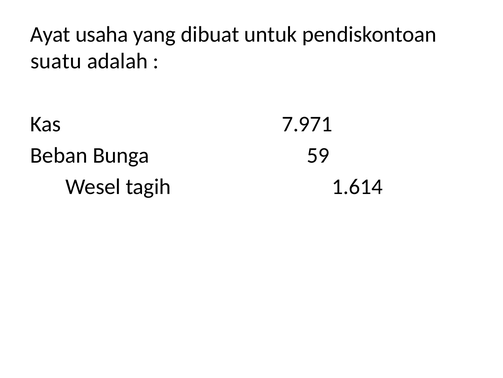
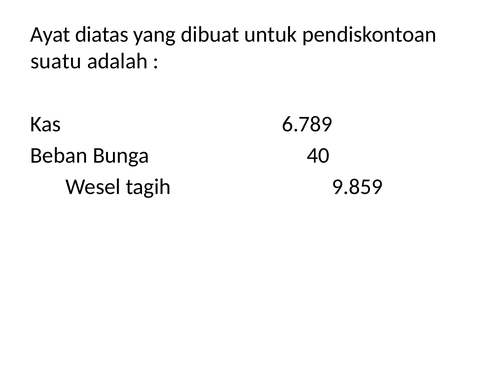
usaha: usaha -> diatas (102, 34)
7.971: 7.971 -> 6.789 (307, 124)
59: 59 -> 40 (318, 155)
1.614: 1.614 -> 9.859 (357, 186)
